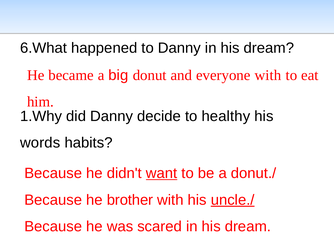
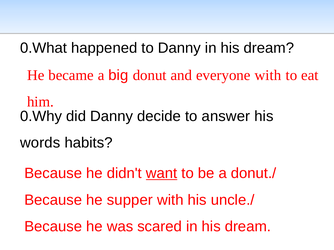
6.What: 6.What -> 0.What (44, 48)
1.Why: 1.Why -> 0.Why (41, 116)
healthy: healthy -> answer (226, 116)
brother: brother -> supper (130, 200)
uncle./ underline: present -> none (233, 200)
